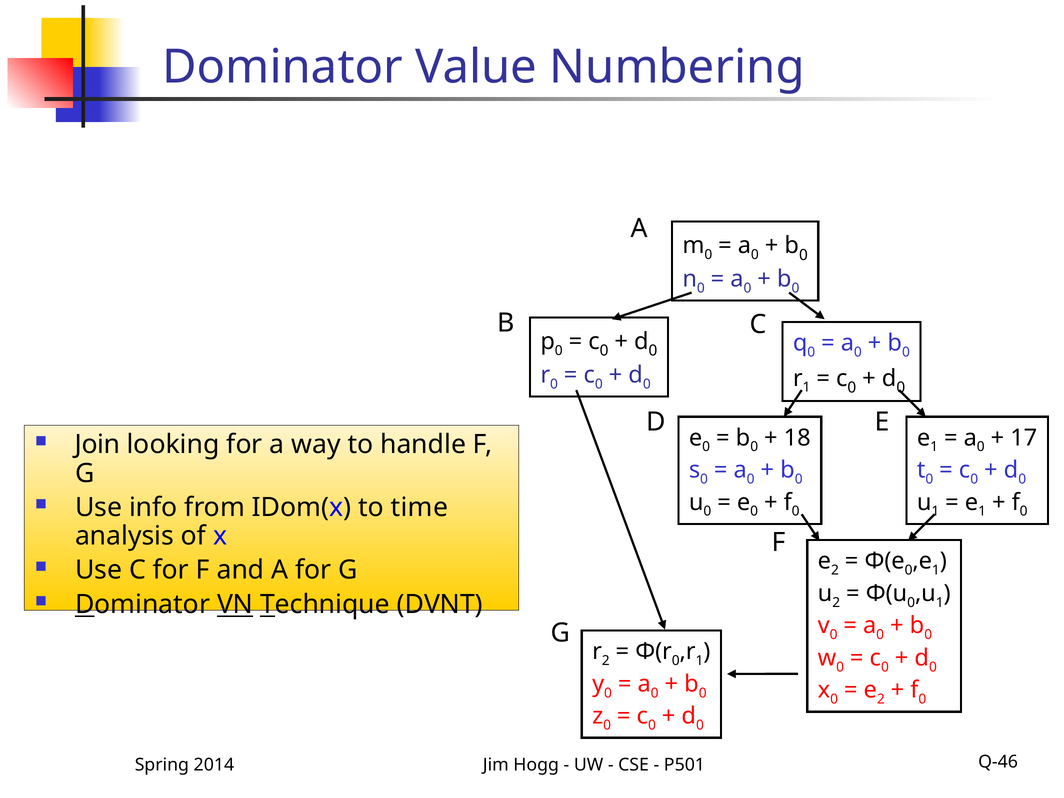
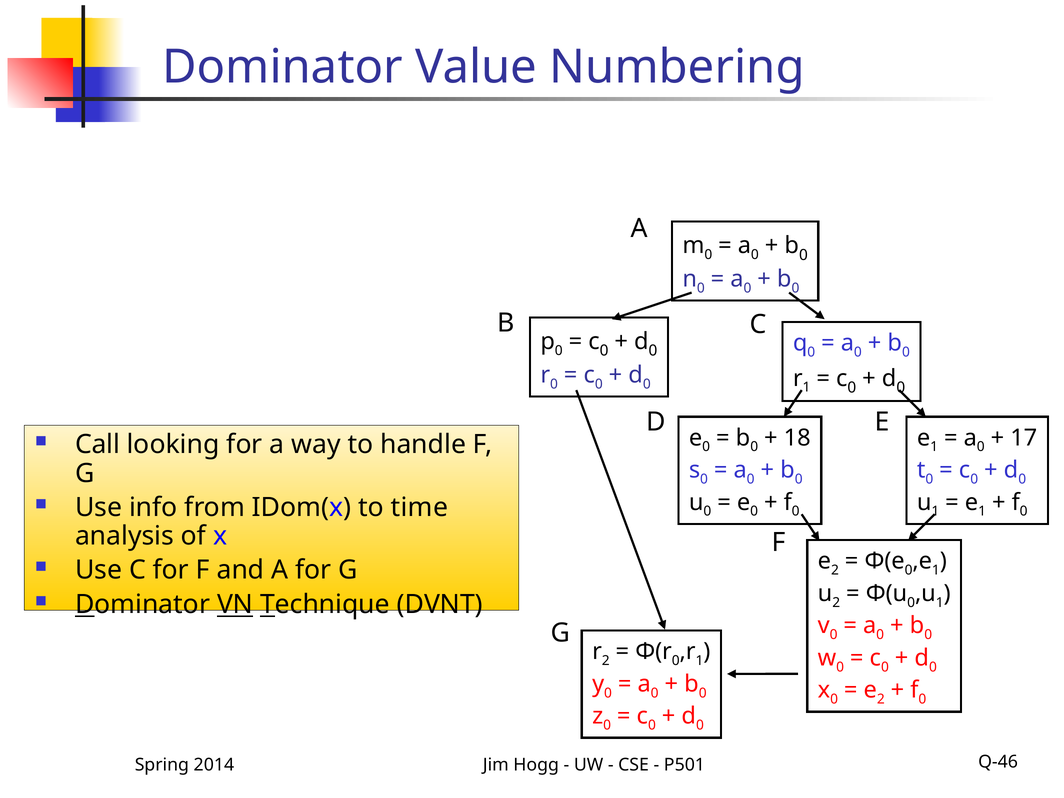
Join: Join -> Call (97, 445)
